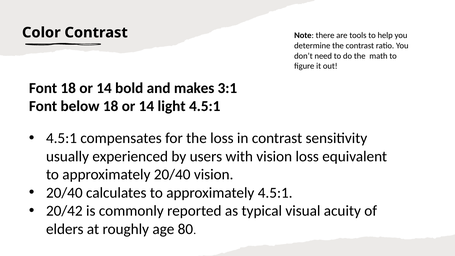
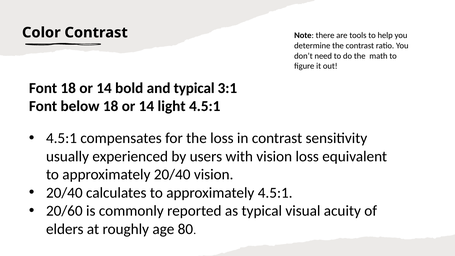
and makes: makes -> typical (194, 88)
20/42: 20/42 -> 20/60 (64, 211)
